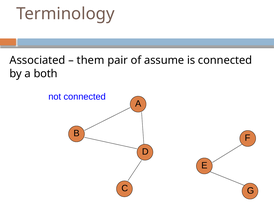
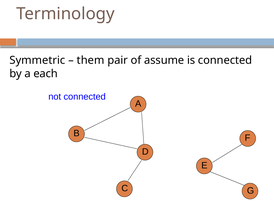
Associated: Associated -> Symmetric (37, 60)
both: both -> each (46, 73)
